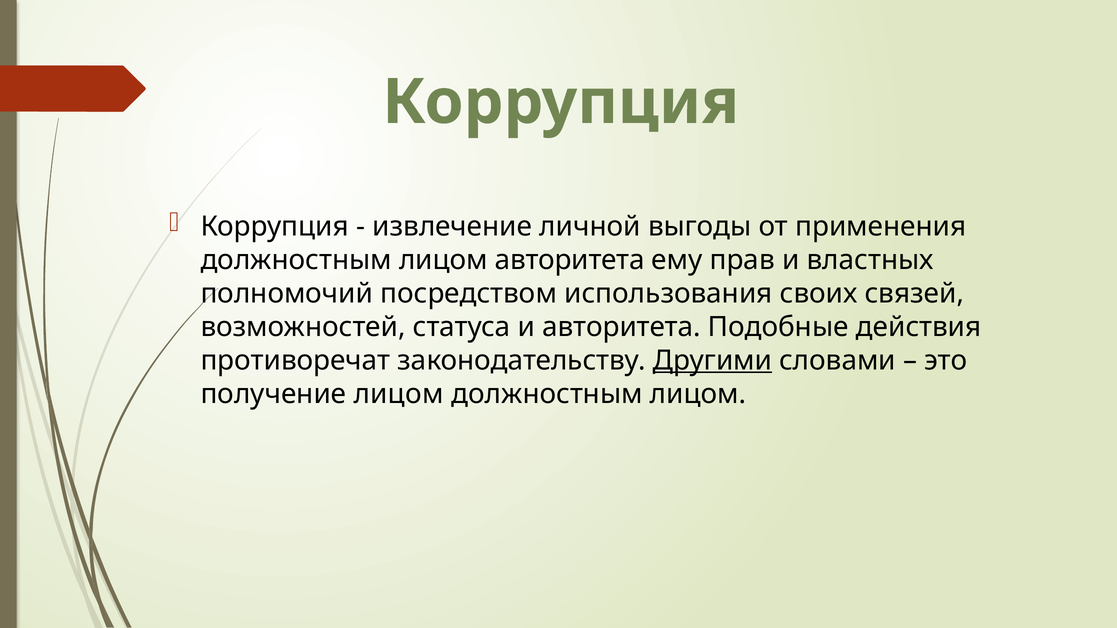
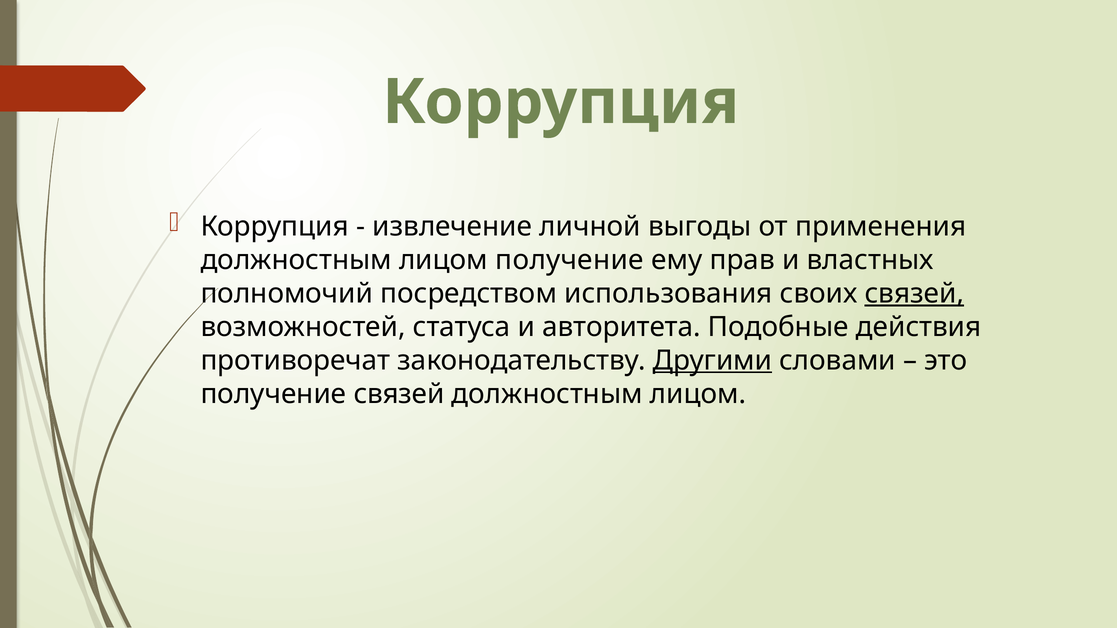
лицом авторитета: авторитета -> получение (570, 260)
связей underline: none -> present (914, 294)
получение лицом: лицом -> связей (399, 394)
